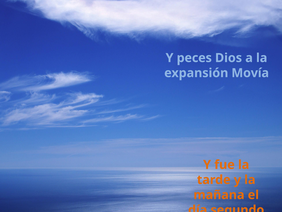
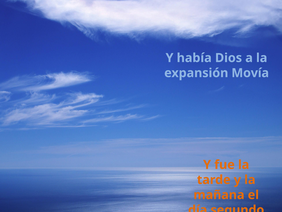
peces: peces -> había (194, 58)
